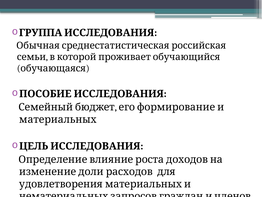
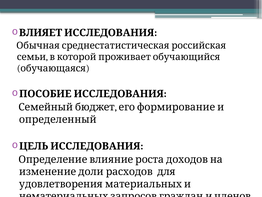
ГРУППА: ГРУППА -> ВЛИЯЕТ (41, 33)
материальных: материальных -> определенный (58, 119)
